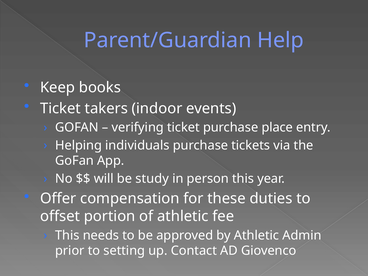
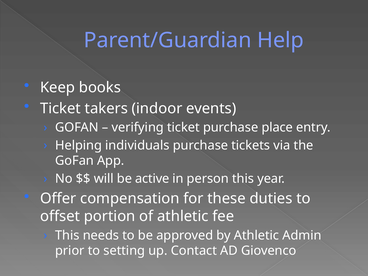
study: study -> active (152, 179)
